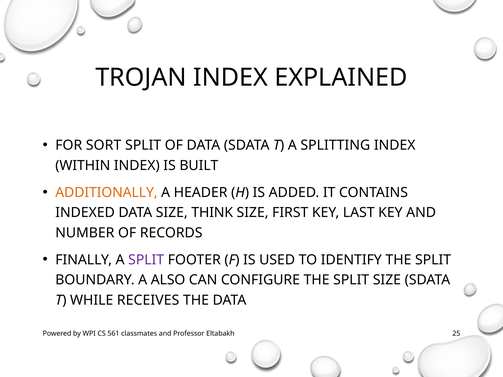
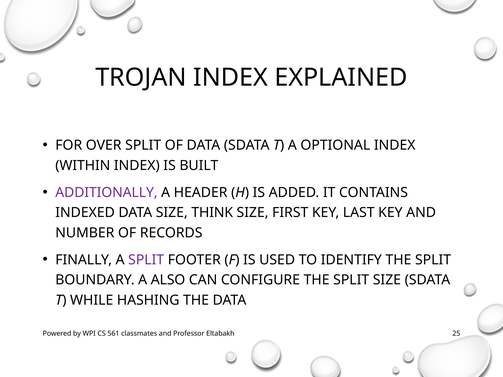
SORT: SORT -> OVER (104, 145)
SPLITTING: SPLITTING -> OPTIONAL (335, 145)
ADDITIONALLY colour: orange -> purple (106, 193)
RECEIVES: RECEIVES -> HASHING (148, 300)
